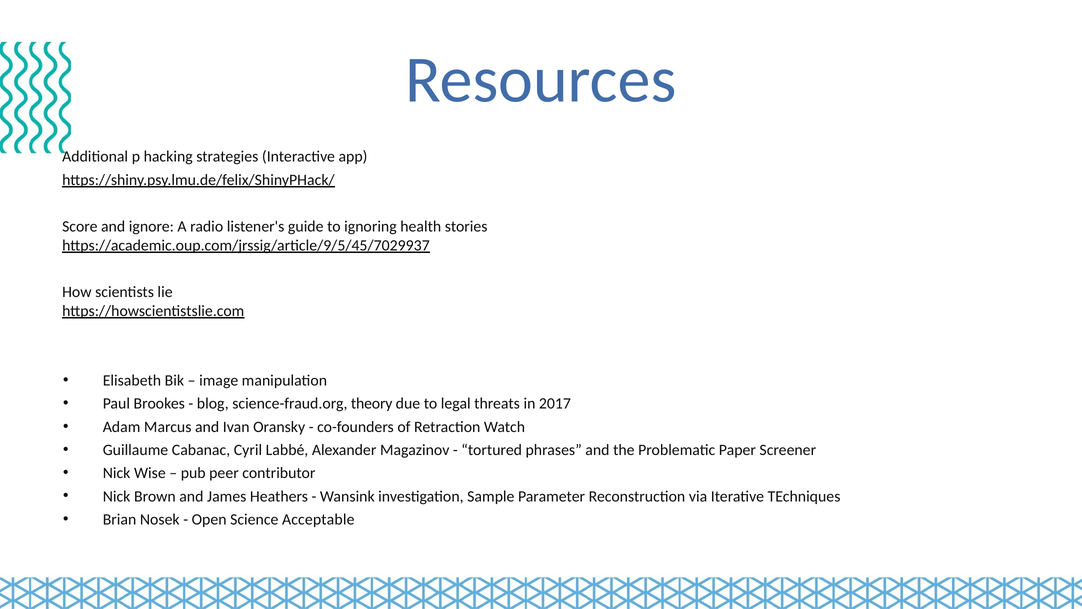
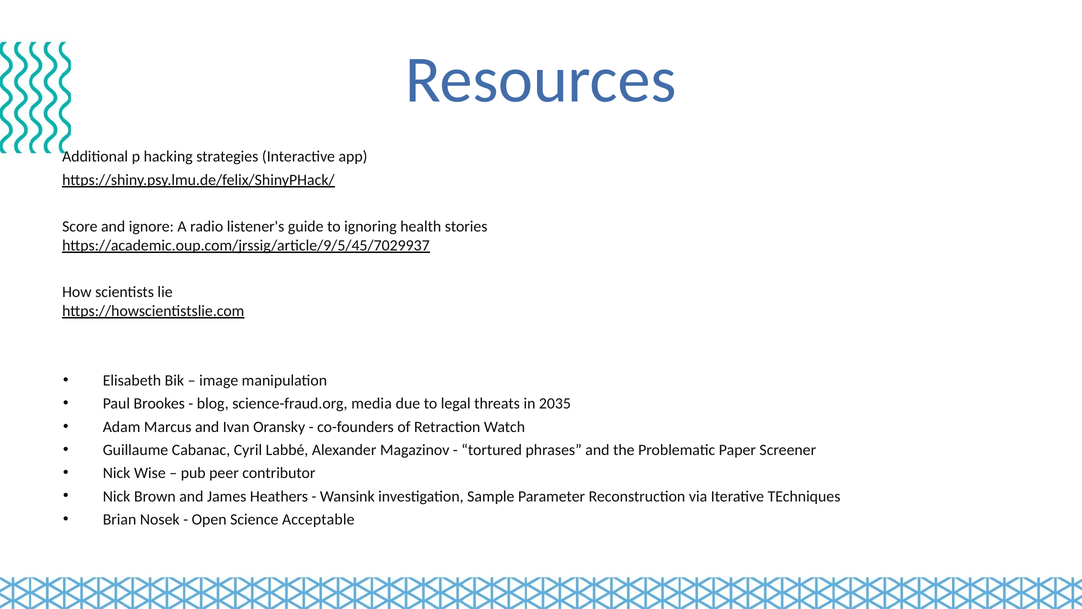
theory: theory -> media (372, 403)
2017: 2017 -> 2035 (555, 403)
